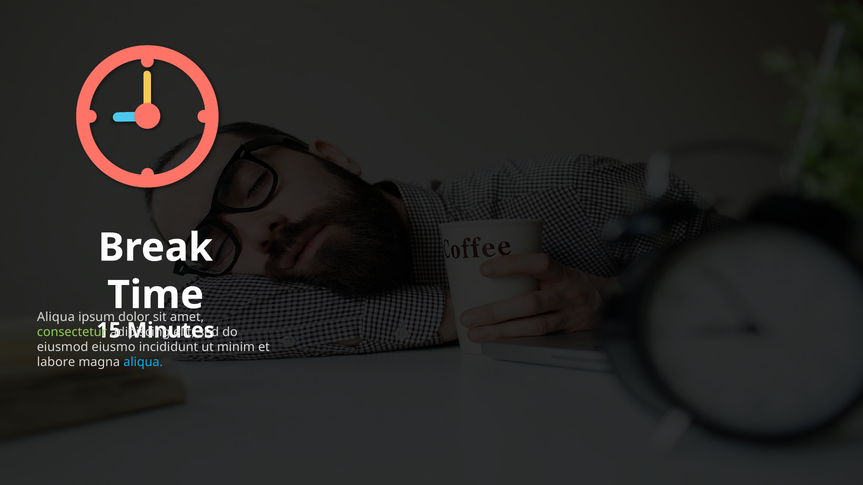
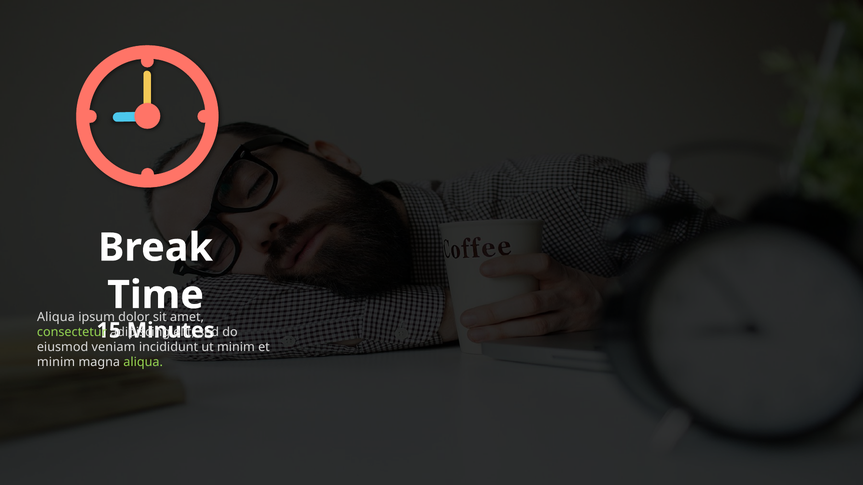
eiusmo: eiusmo -> veniam (114, 348)
labore: labore -> minim (56, 363)
aliqua colour: light blue -> light green (143, 363)
